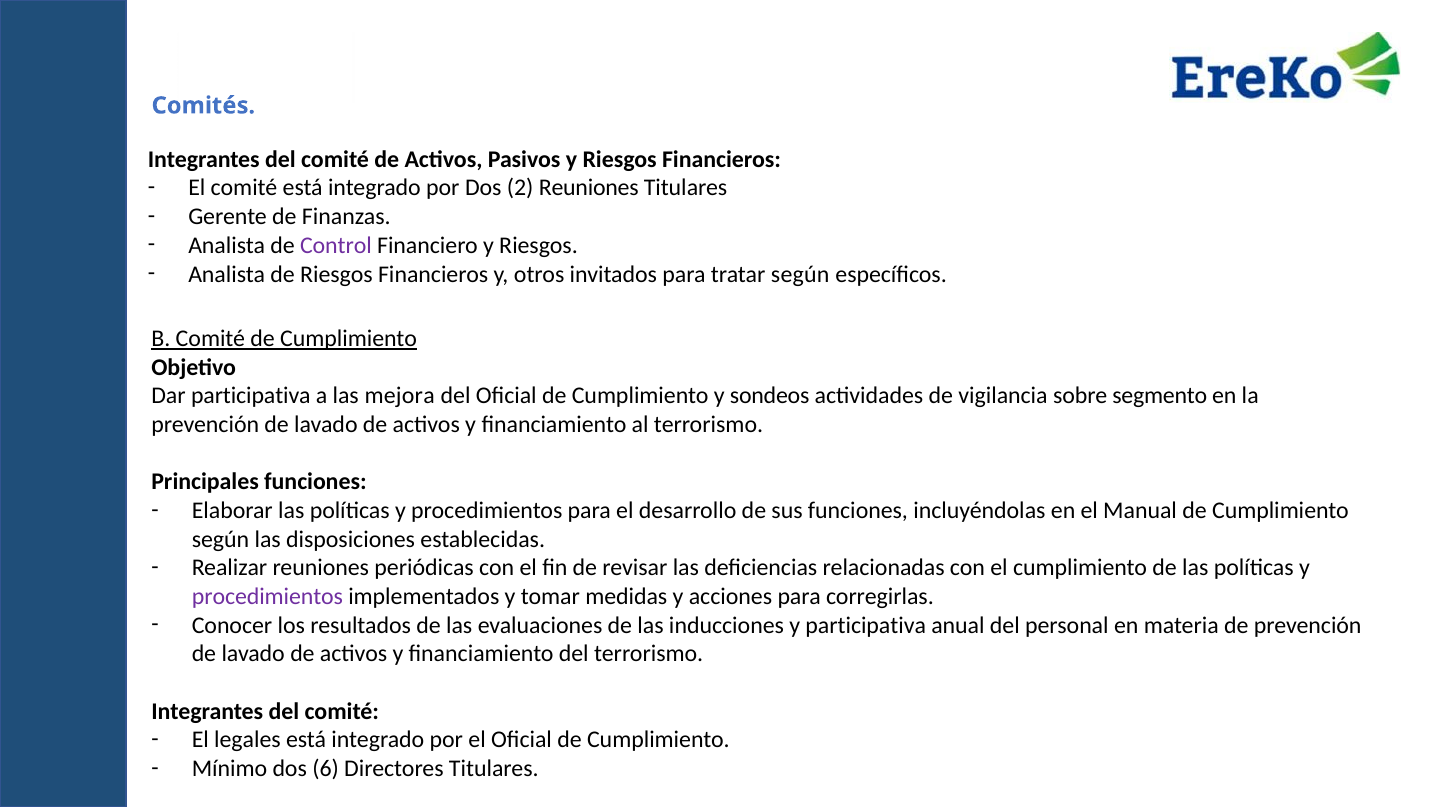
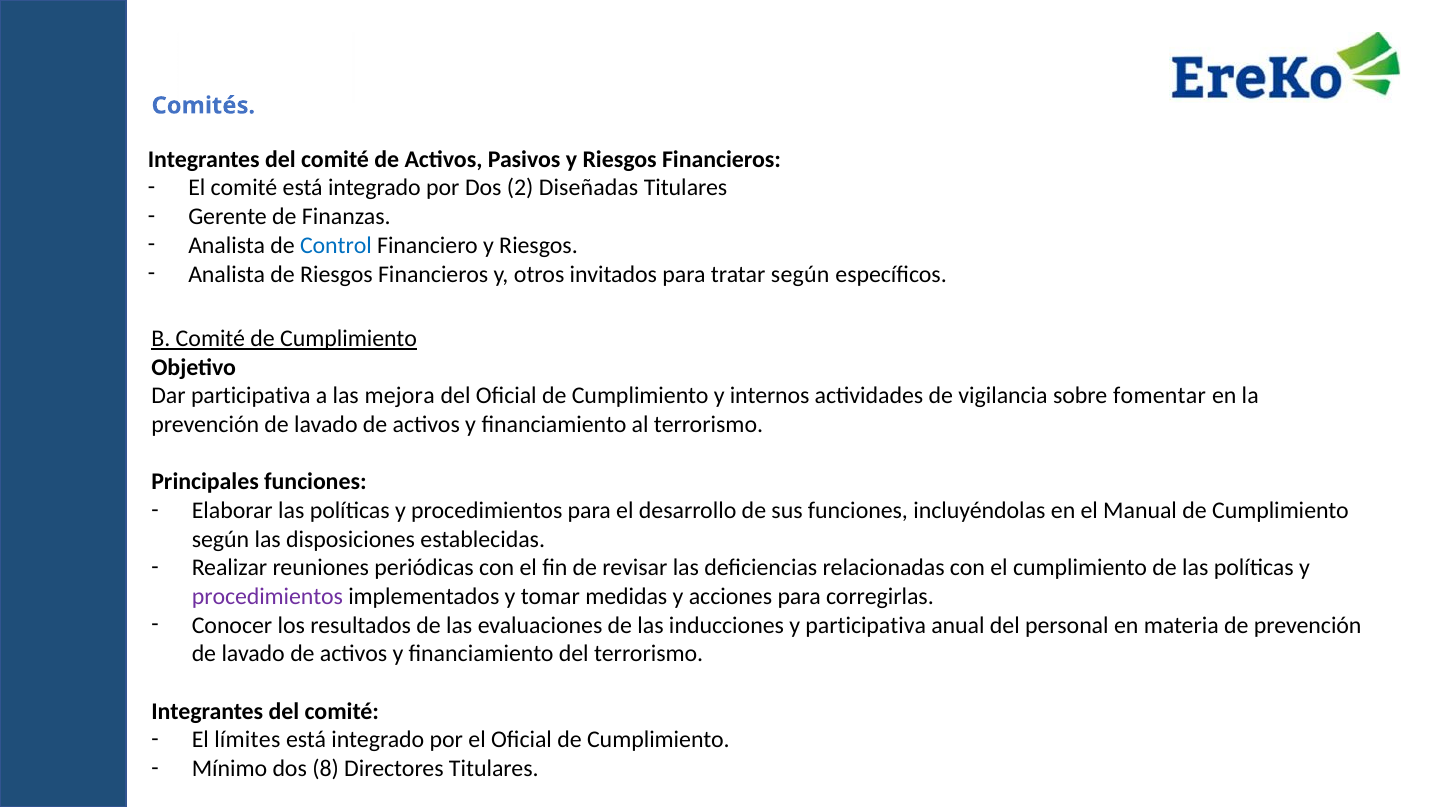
2 Reuniones: Reuniones -> Diseñadas (589, 188)
Control colour: purple -> blue (336, 245)
sondeos: sondeos -> internos (770, 396)
segmento: segmento -> fomentar (1160, 396)
legales: legales -> límites (247, 740)
6: 6 -> 8 (326, 769)
